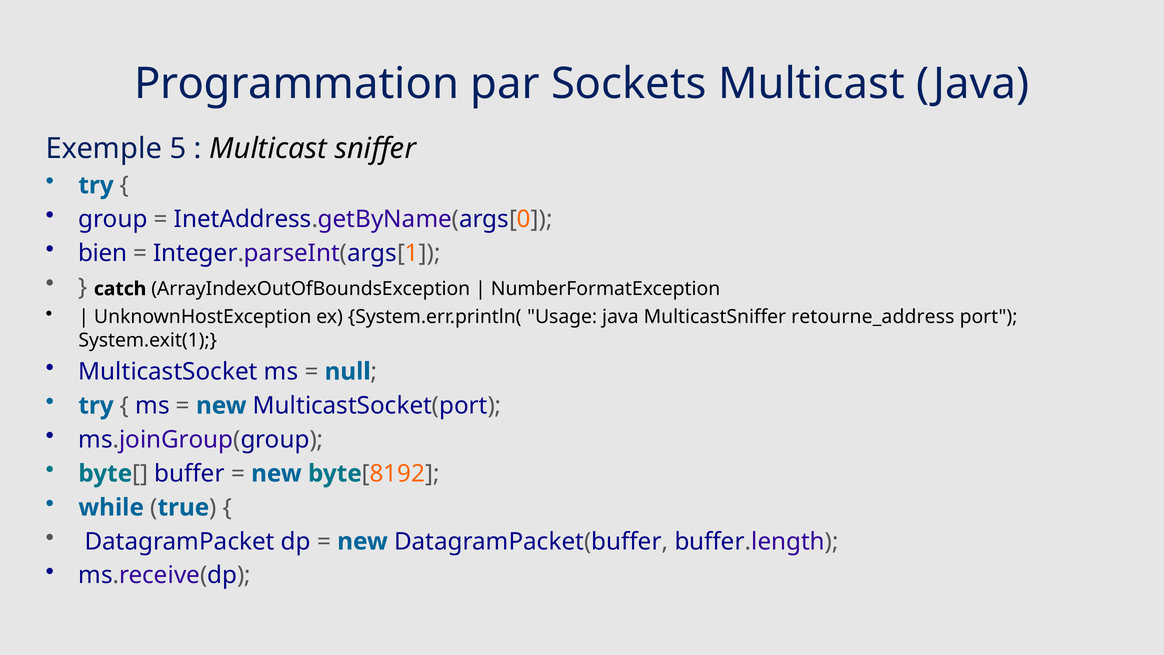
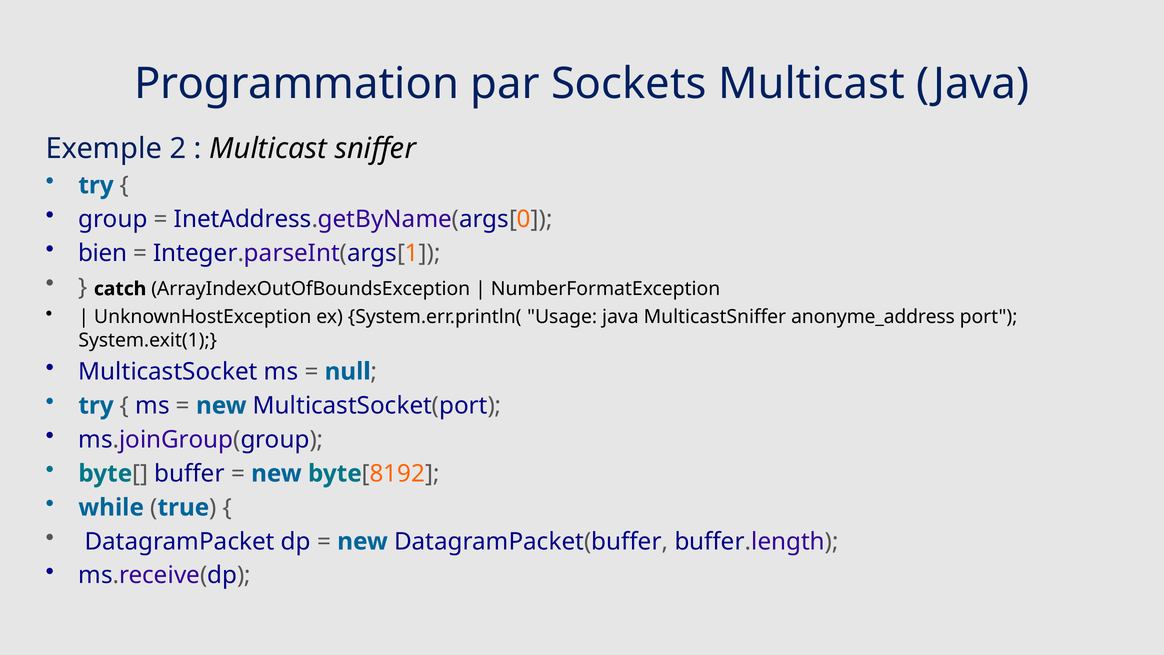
5: 5 -> 2 (178, 149)
retourne_address: retourne_address -> anonyme_address (873, 317)
